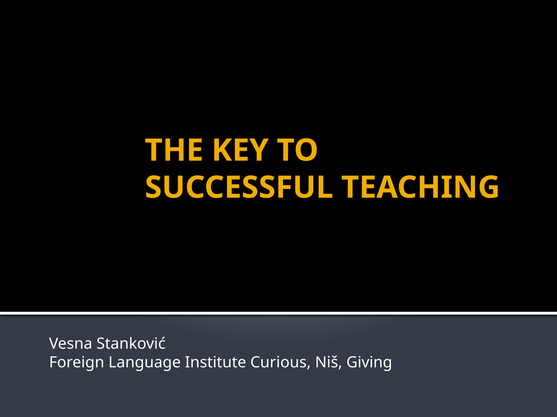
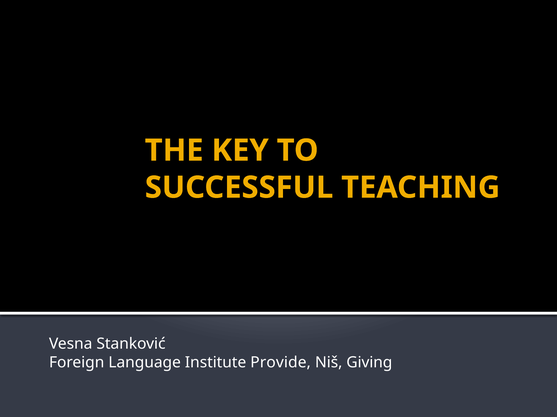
Curious: Curious -> Provide (281, 363)
